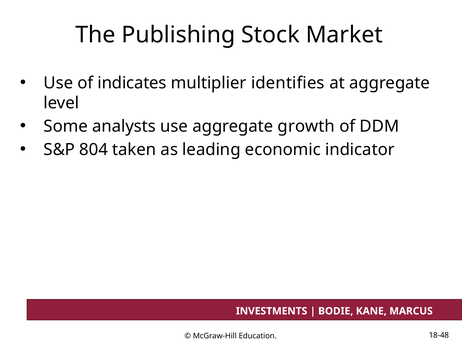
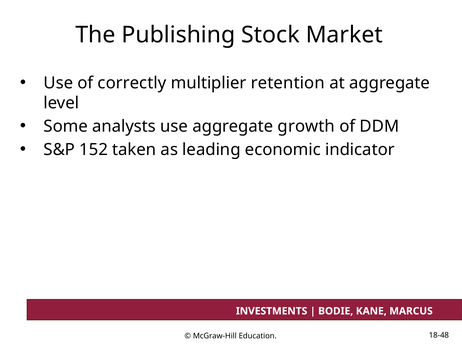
indicates: indicates -> correctly (132, 83)
identifies: identifies -> retention (288, 83)
804: 804 -> 152 (94, 149)
